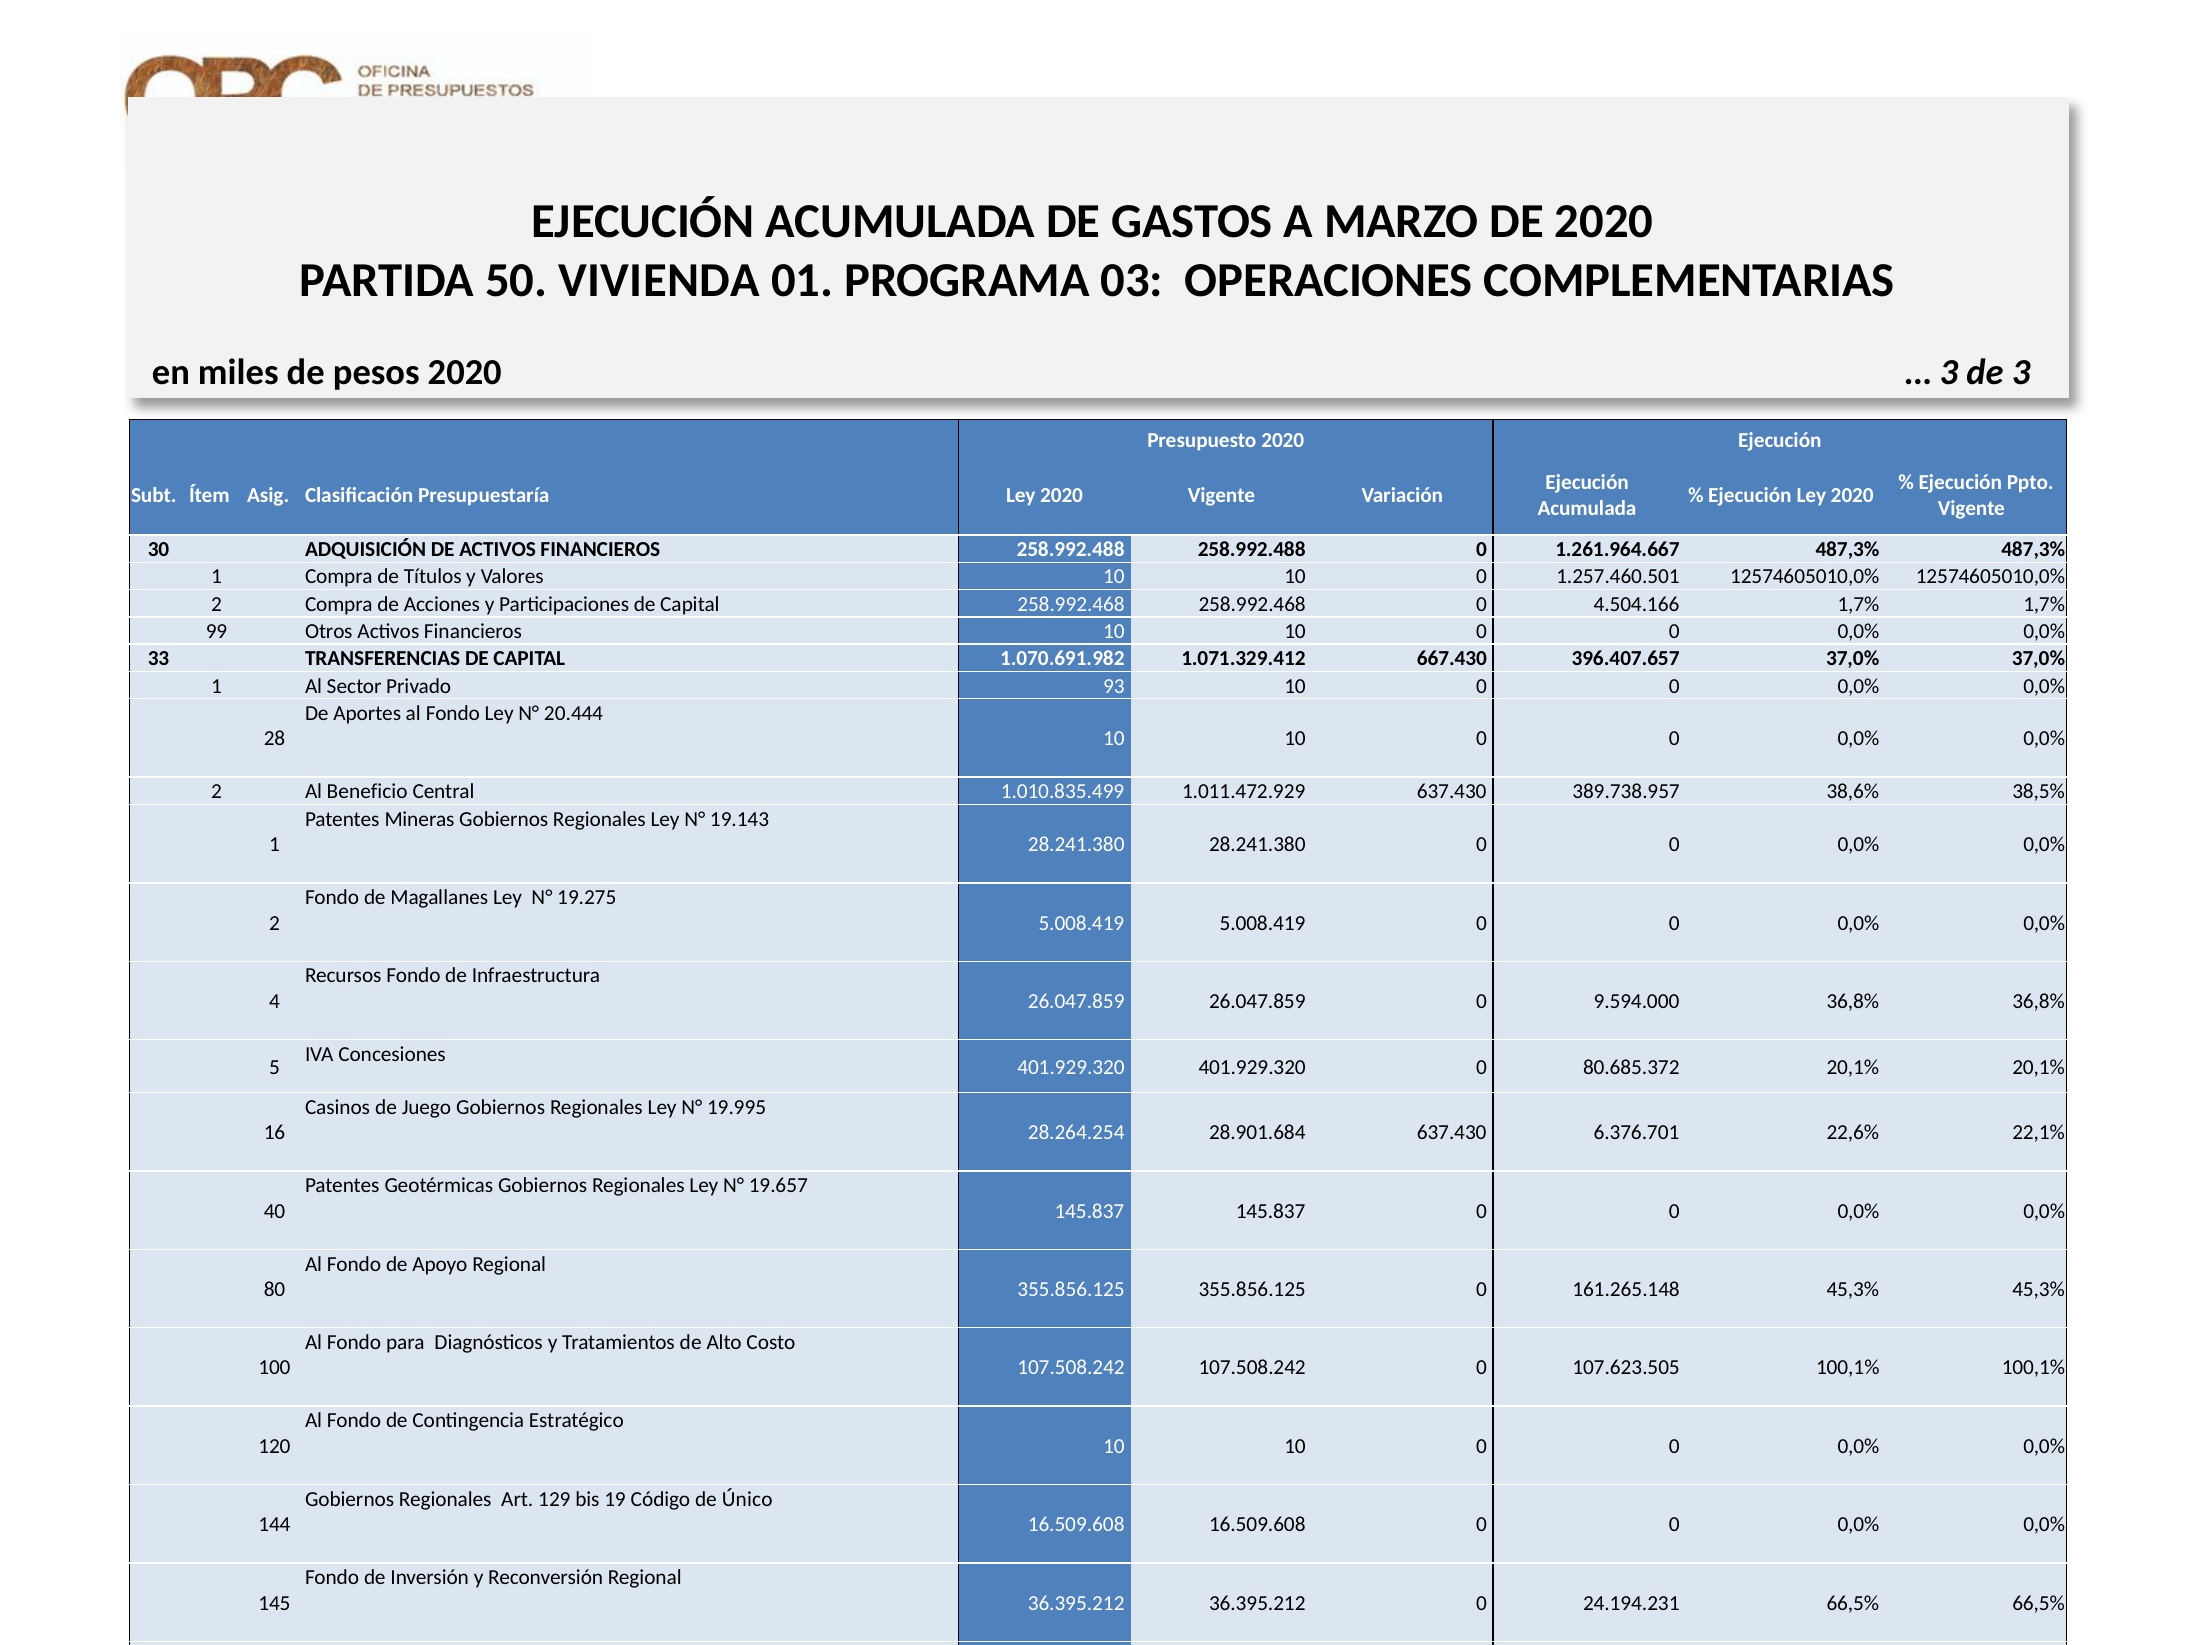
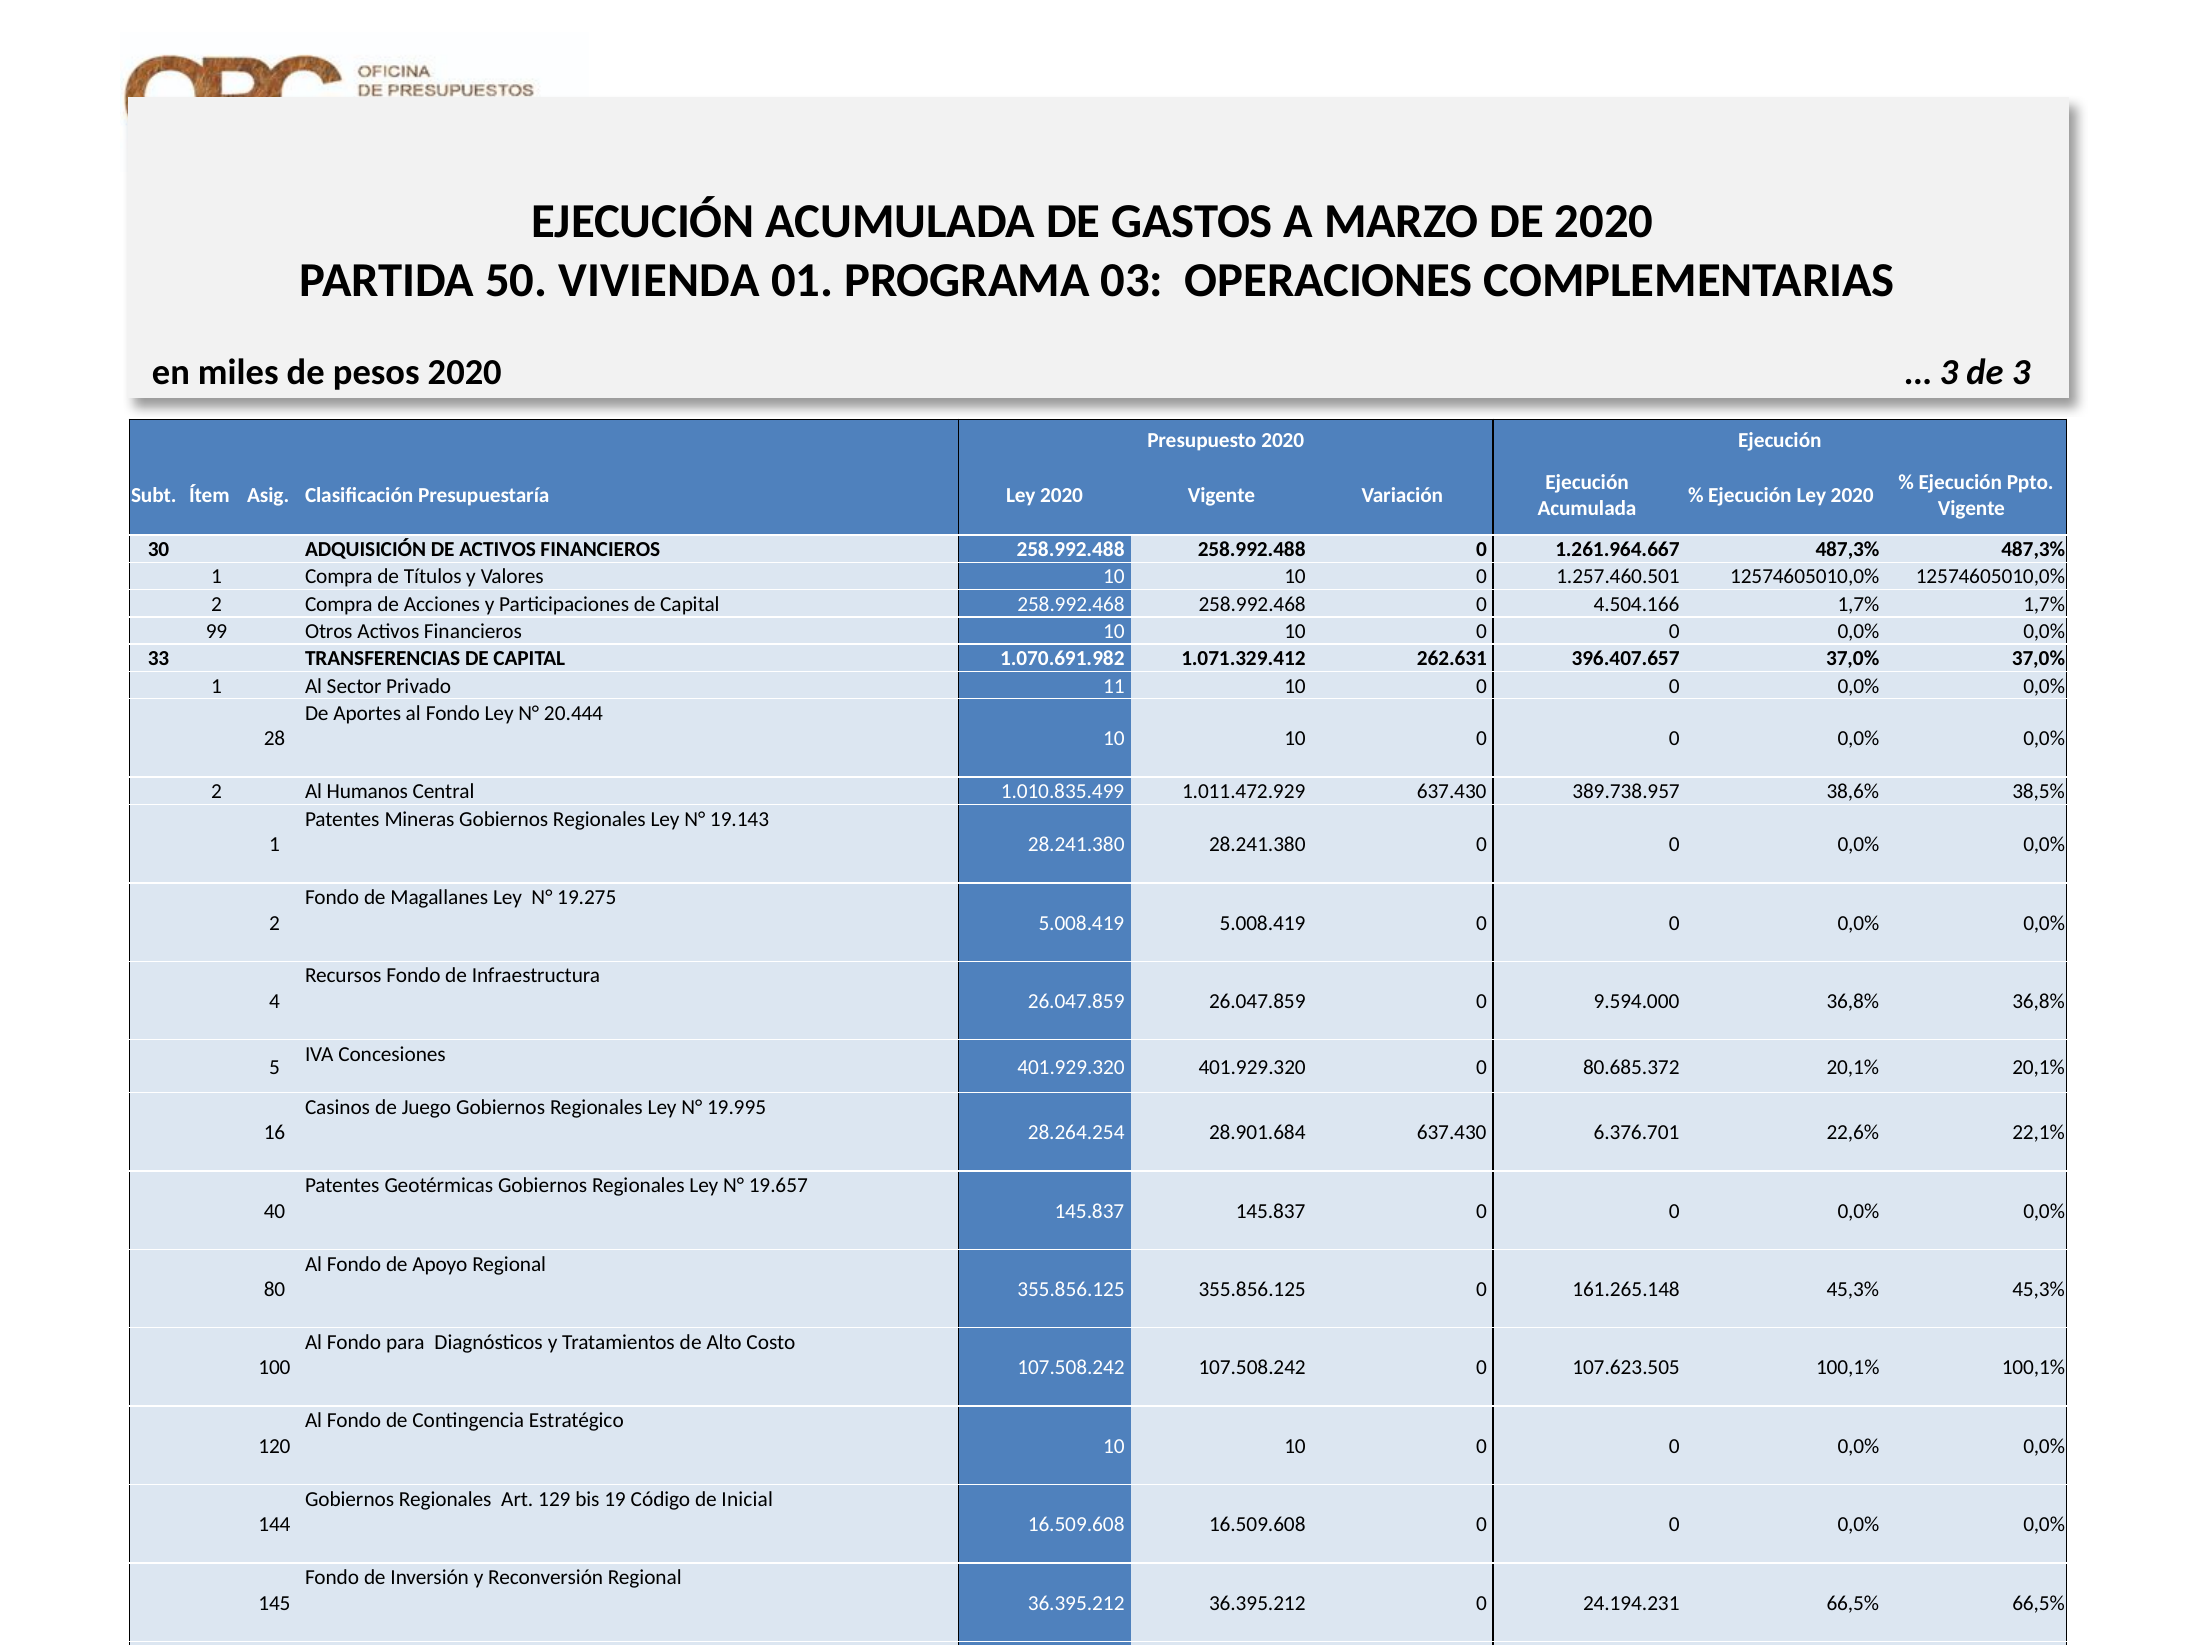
667.430: 667.430 -> 262.631 (1452, 659)
93: 93 -> 11 (1114, 686)
Beneficio: Beneficio -> Humanos (367, 792)
Único: Único -> Inicial (747, 1499)
